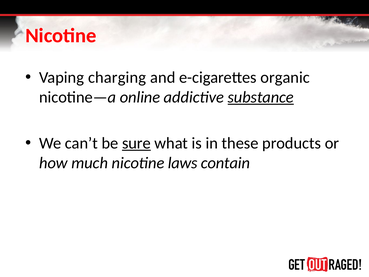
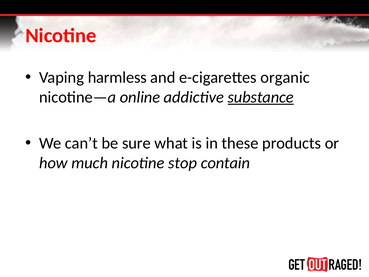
charging: charging -> harmless (117, 77)
sure underline: present -> none (136, 143)
laws: laws -> stop (183, 163)
